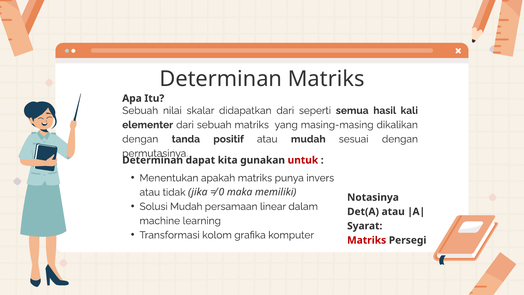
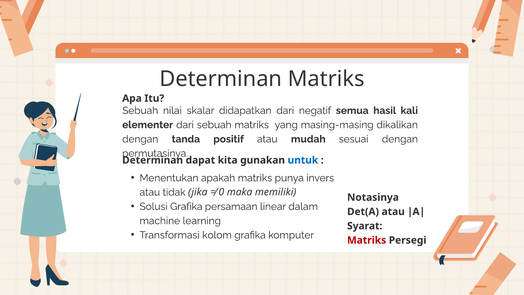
seperti: seperti -> negatif (315, 110)
untuk colour: red -> blue (303, 160)
Solusi Mudah: Mudah -> Grafika (186, 206)
